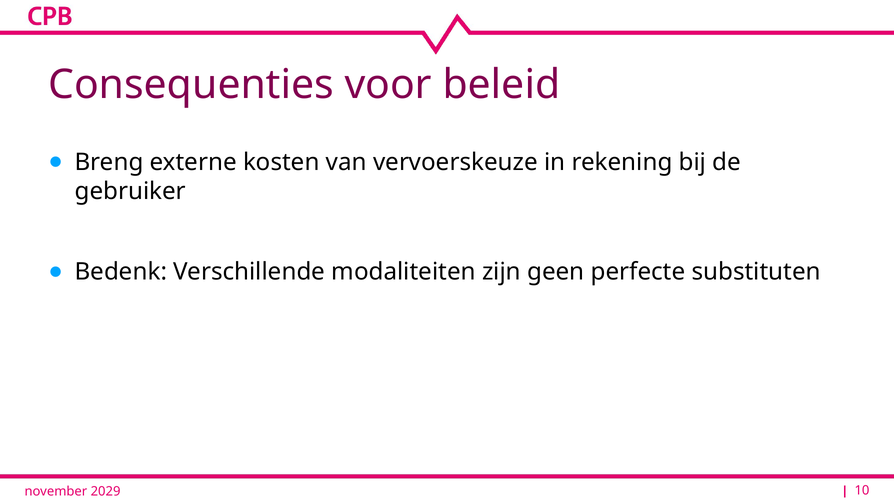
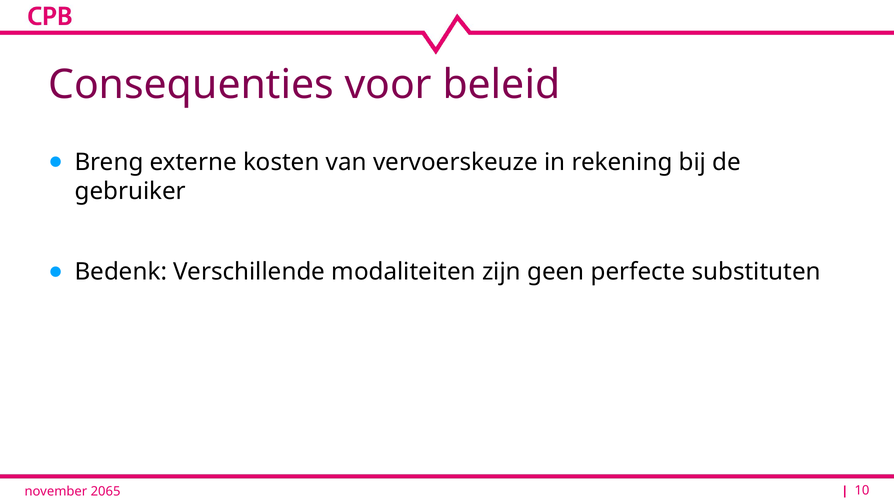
2029: 2029 -> 2065 (106, 491)
